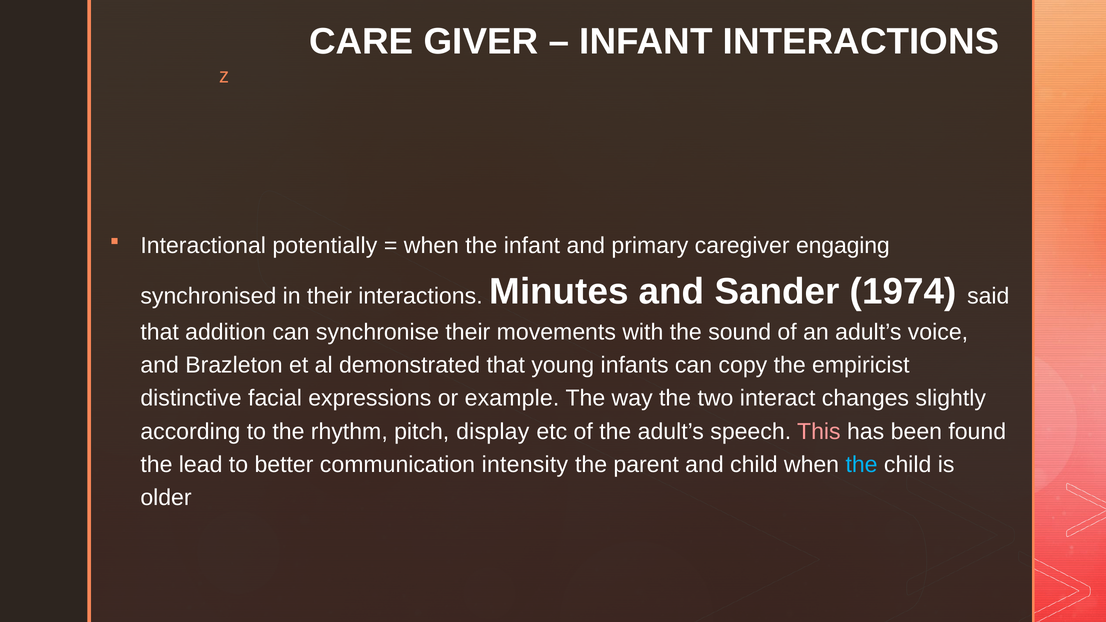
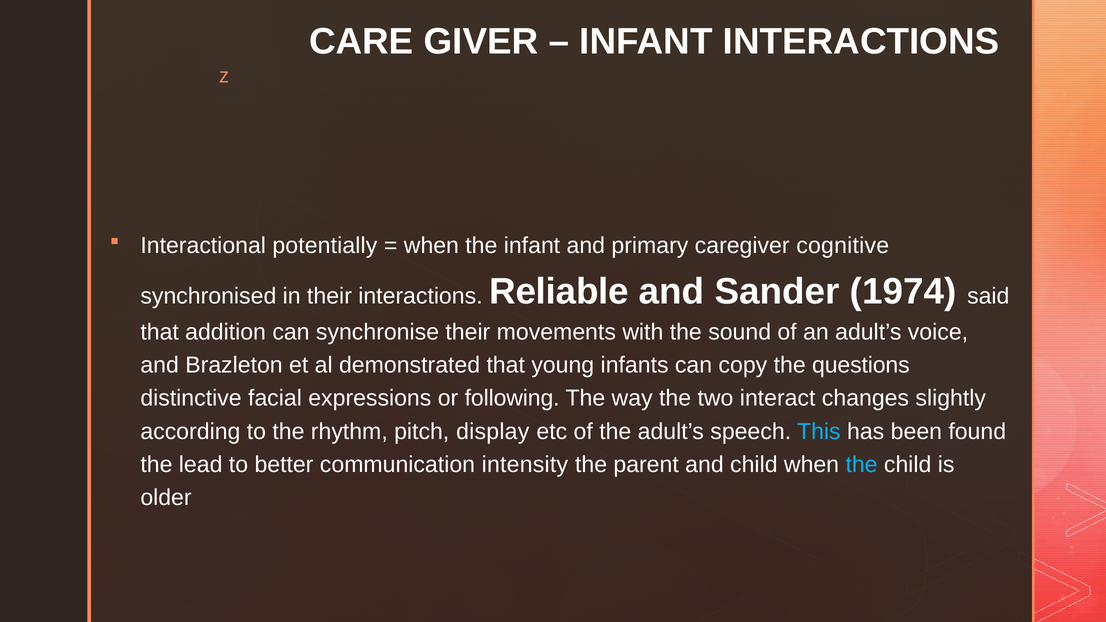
engaging: engaging -> cognitive (843, 246)
Minutes: Minutes -> Reliable (559, 292)
empiricist: empiricist -> questions (861, 365)
example: example -> following (512, 398)
This colour: pink -> light blue (819, 432)
